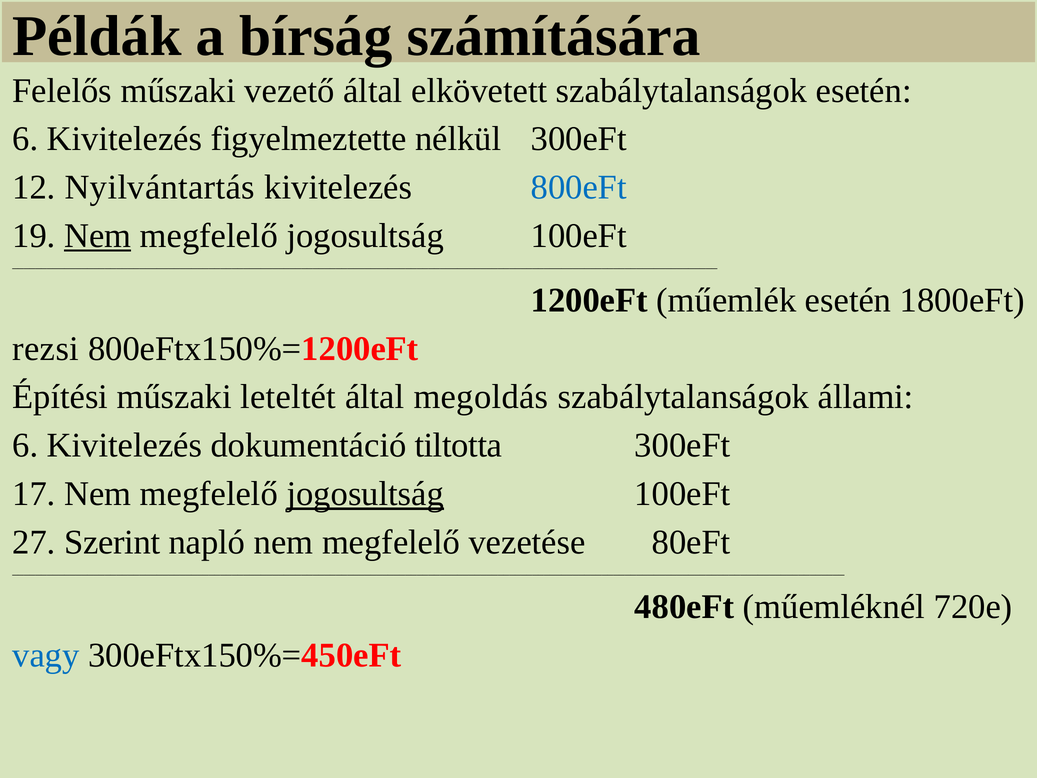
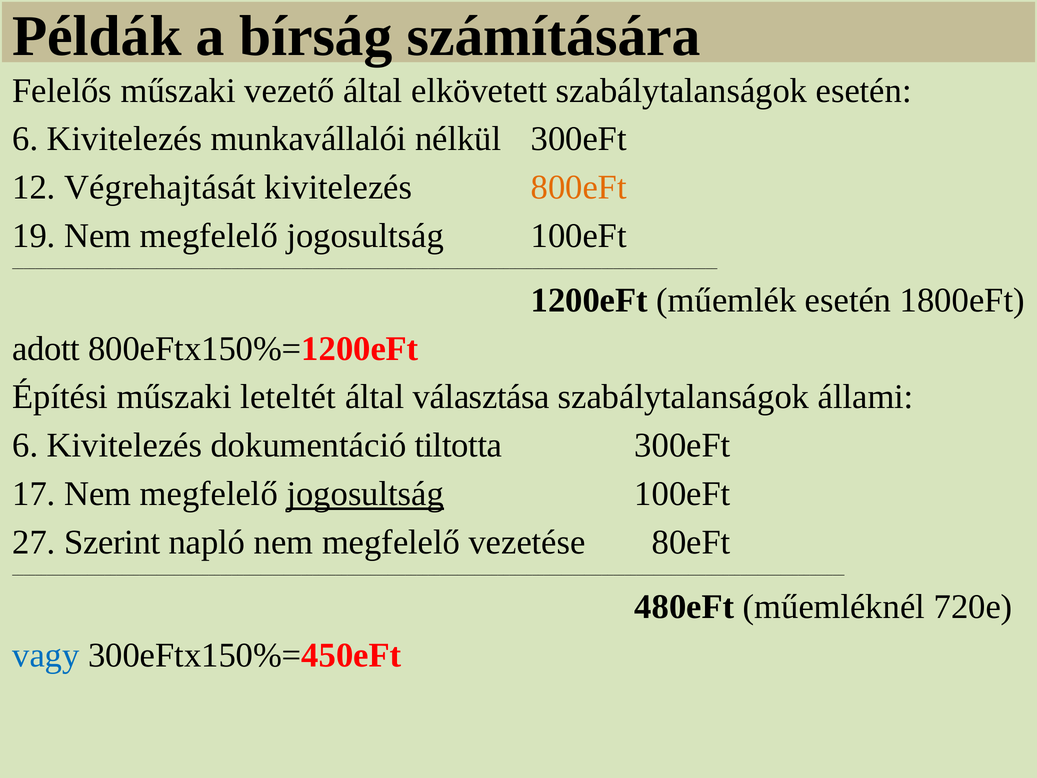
figyelmeztette: figyelmeztette -> munkavállalói (309, 139)
Nyilvántartás: Nyilvántartás -> Végrehajtását (160, 187)
800eFt colour: blue -> orange (579, 187)
Nem underline: present -> none (98, 236)
rezsi: rezsi -> adott (46, 349)
megoldás: megoldás -> választása (481, 397)
